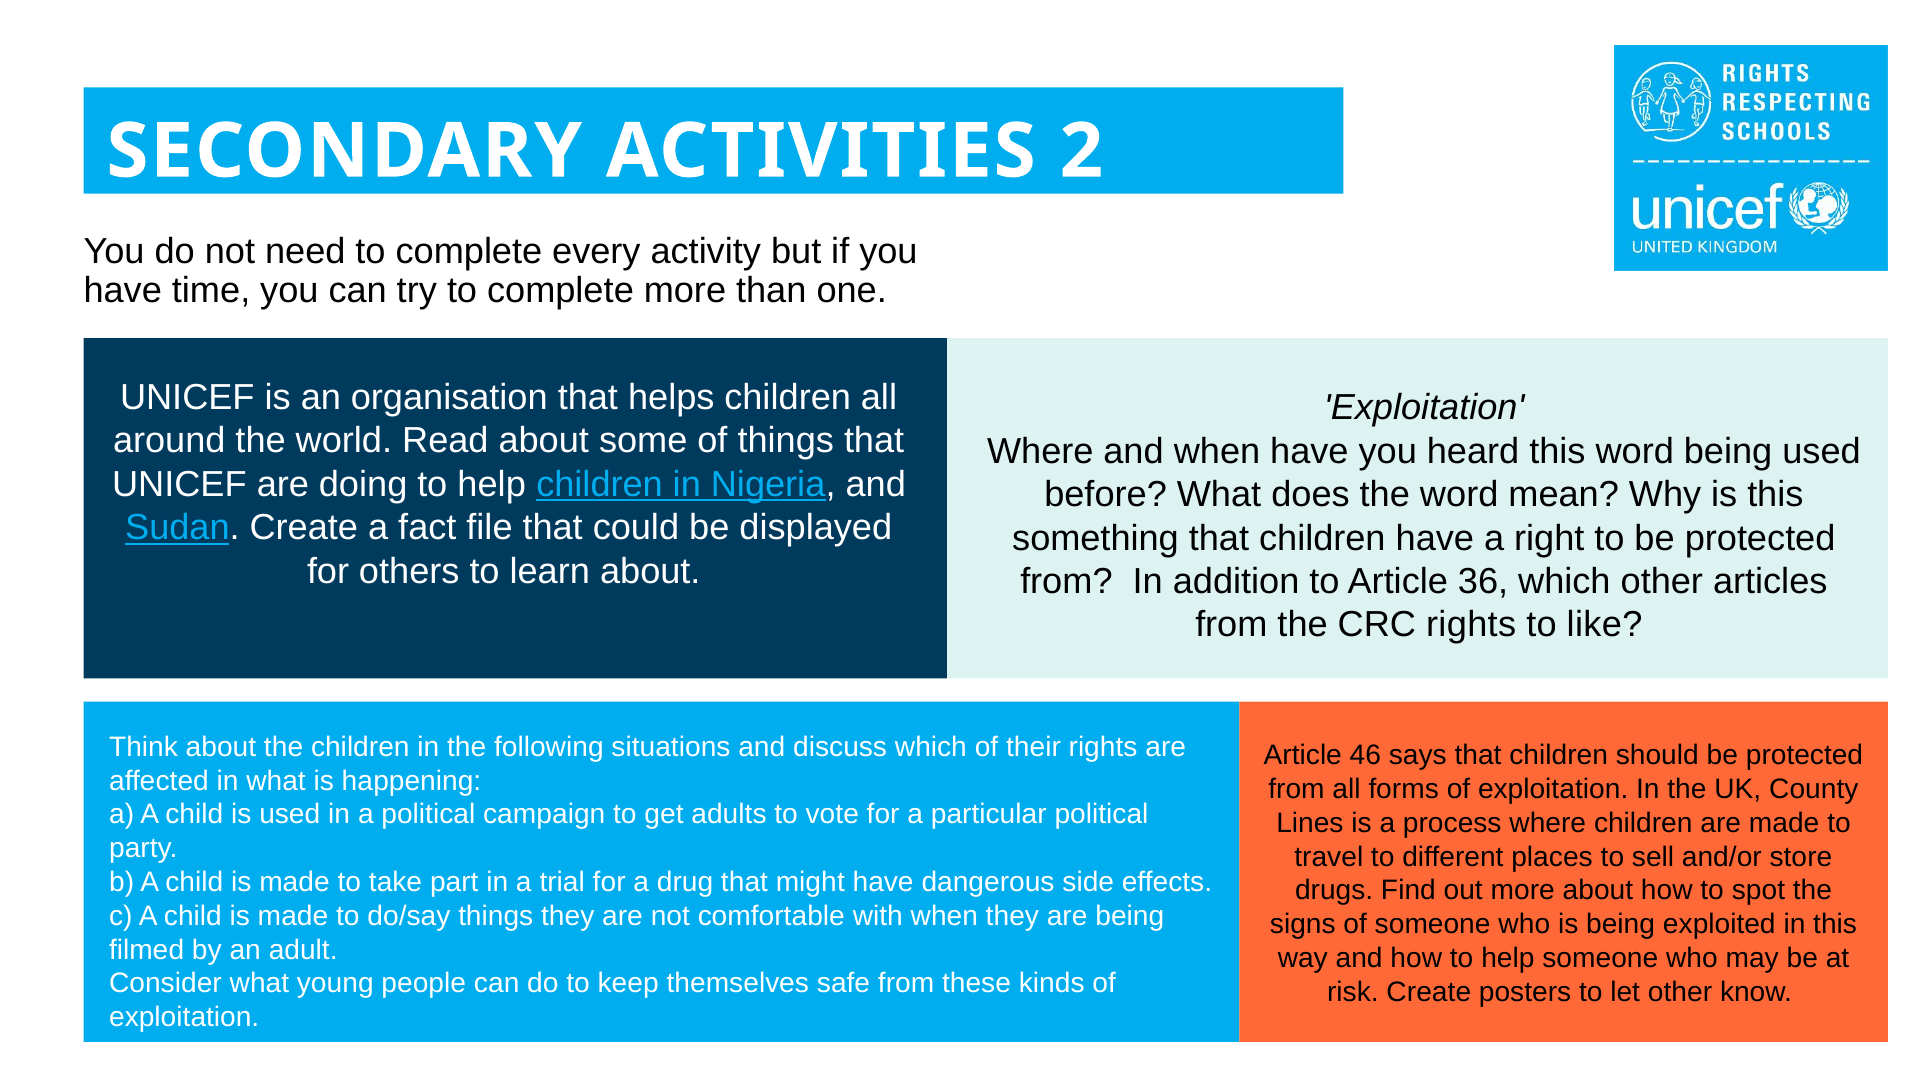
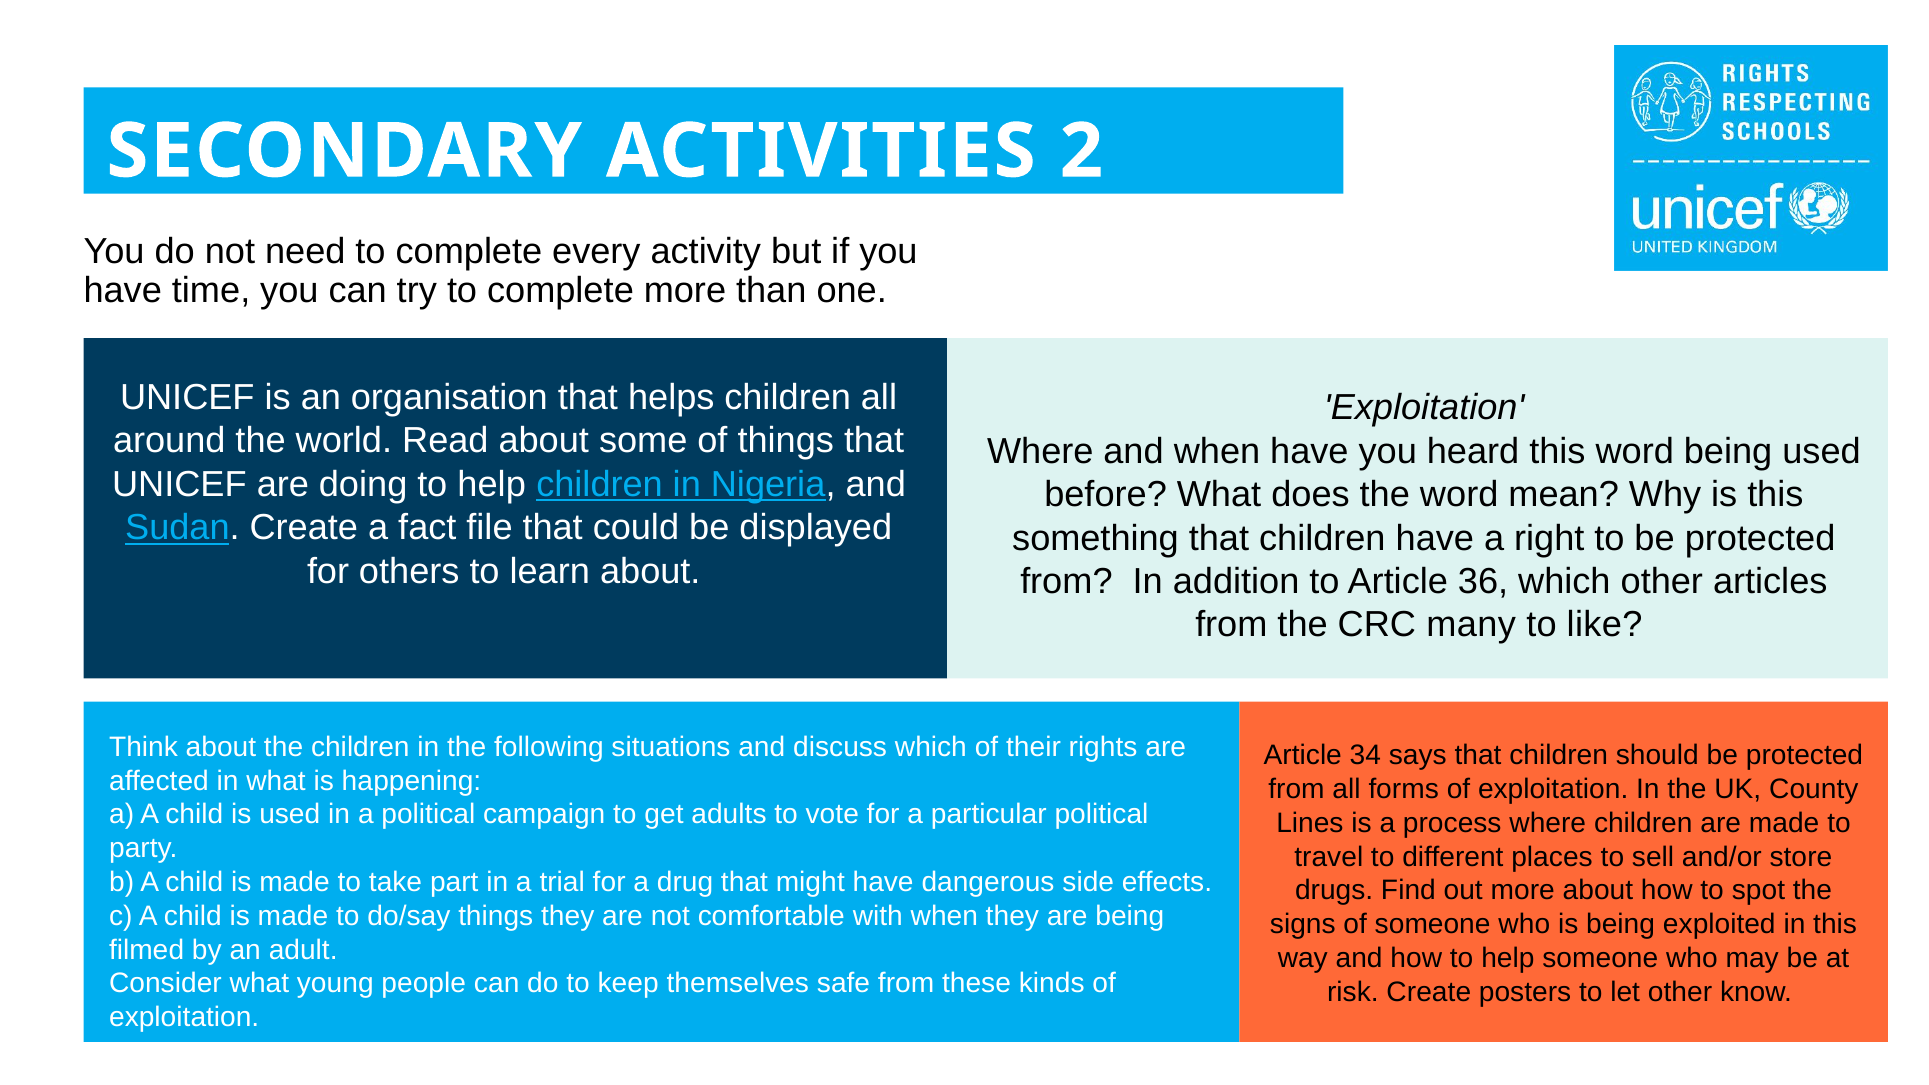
CRC rights: rights -> many (1471, 625)
46: 46 -> 34 (1365, 755)
